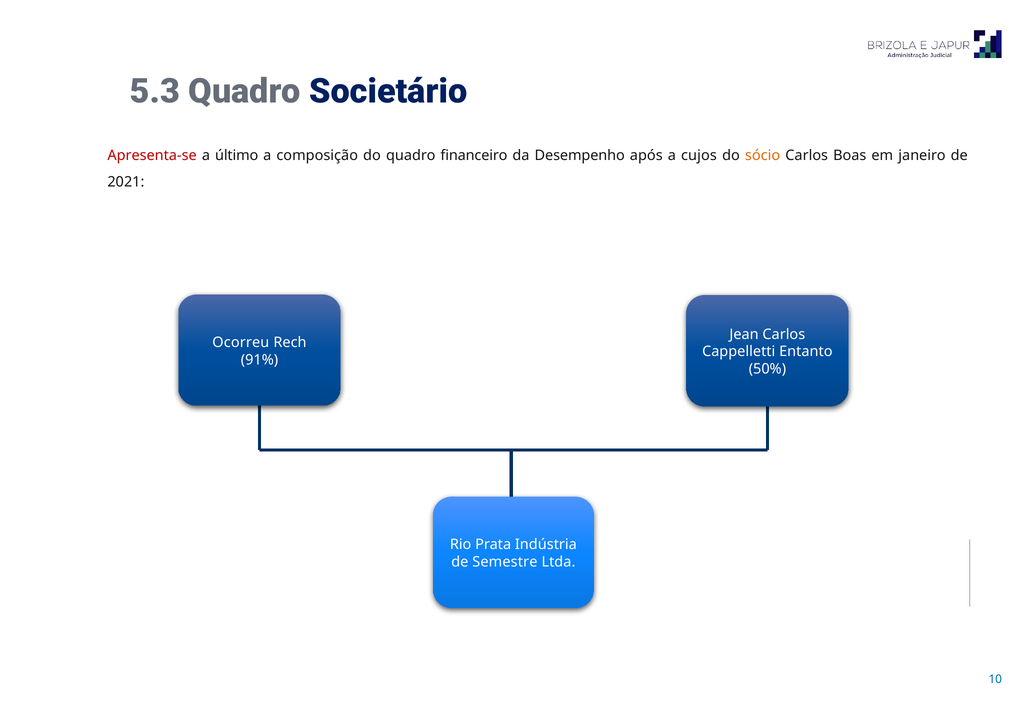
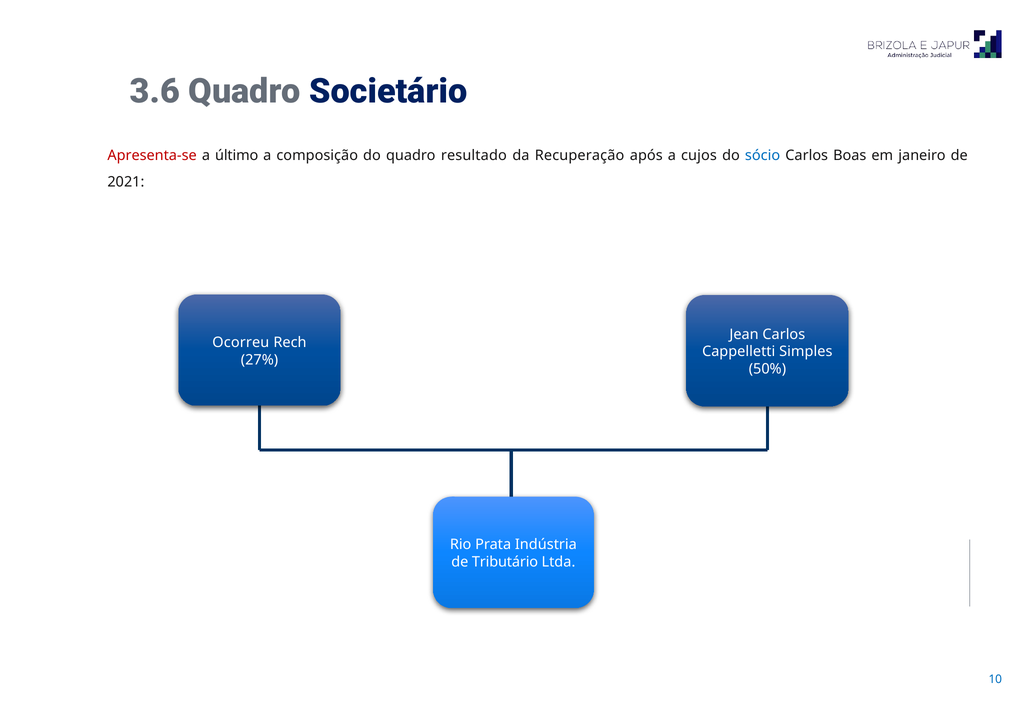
5.3: 5.3 -> 3.6 (155, 91)
financeiro: financeiro -> resultado (474, 156)
Desempenho: Desempenho -> Recuperação (580, 156)
sócio colour: orange -> blue (763, 156)
Entanto: Entanto -> Simples (806, 352)
91%: 91% -> 27% (260, 360)
Semestre: Semestre -> Tributário (505, 562)
